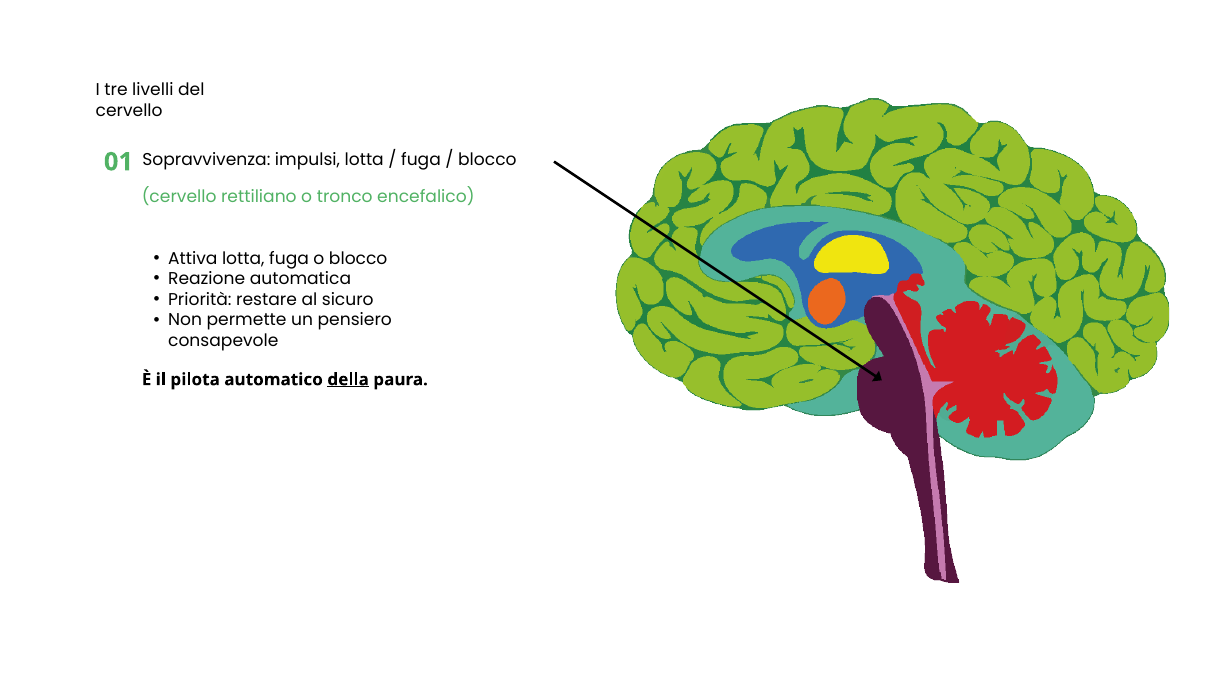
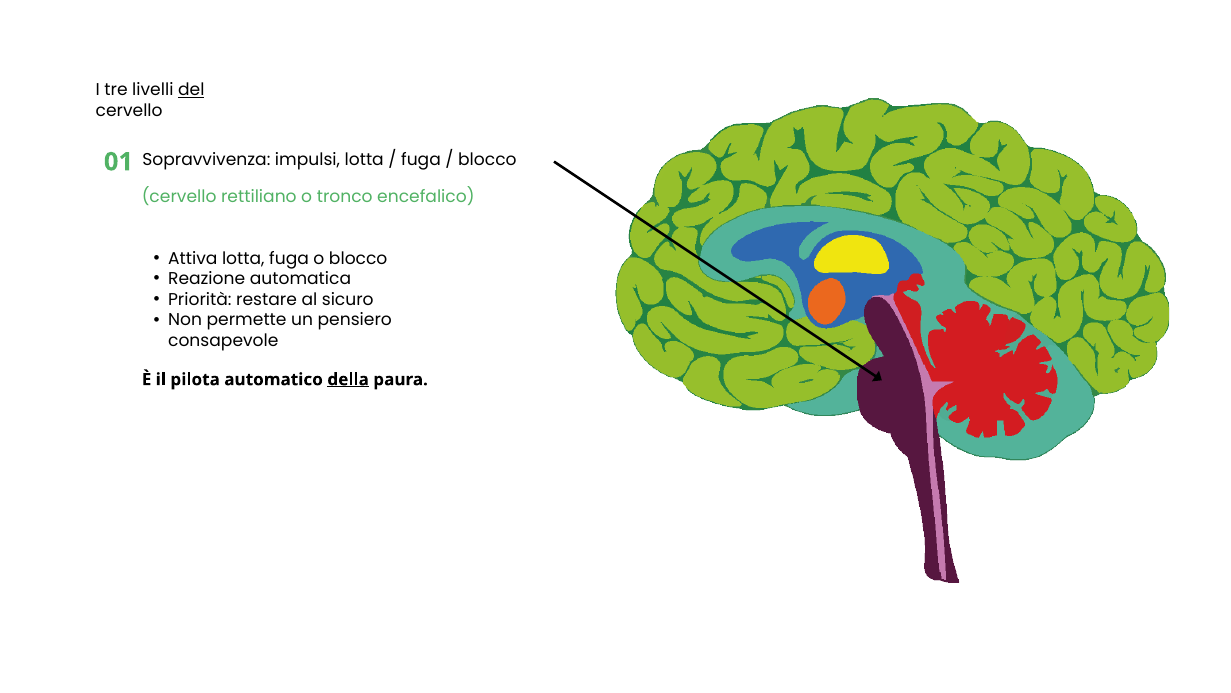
del underline: none -> present (191, 90)
